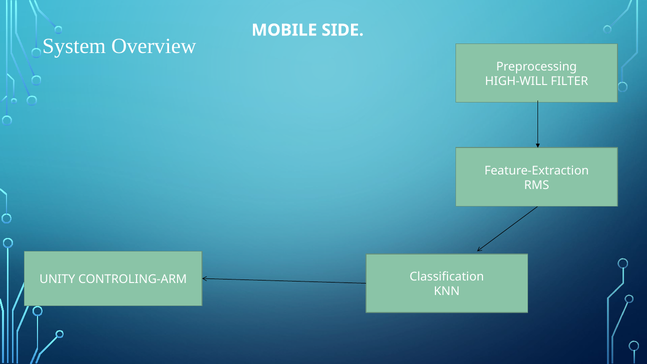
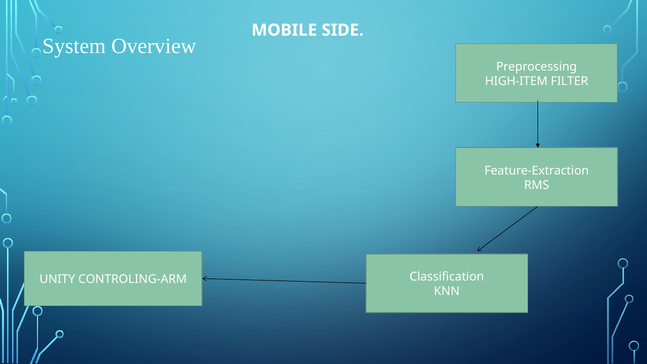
HIGH-WILL: HIGH-WILL -> HIGH-ITEM (516, 81)
